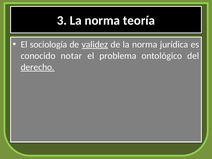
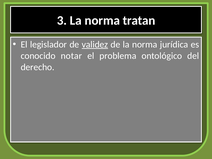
teoría: teoría -> tratan (139, 21)
sociología: sociología -> legislador (48, 44)
derecho underline: present -> none (38, 67)
